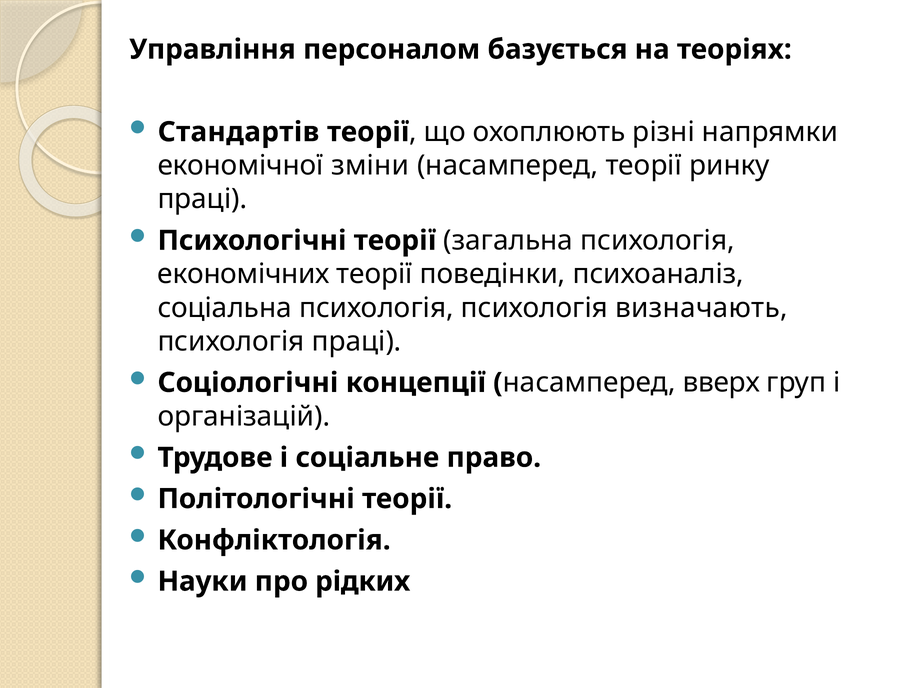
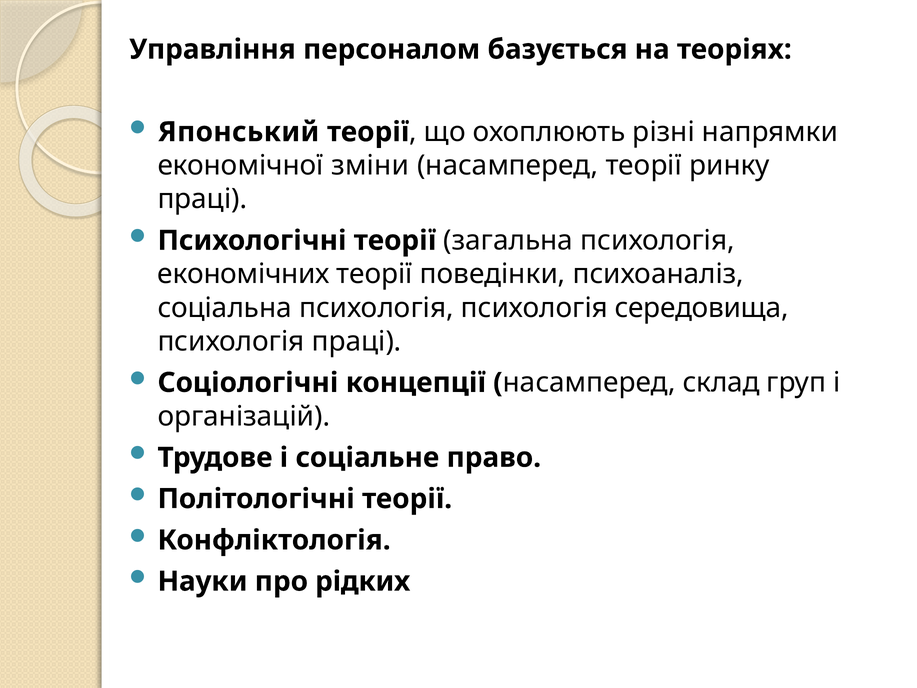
Стандартів: Стандартів -> Японський (239, 132)
визначають: визначають -> середовища (702, 308)
вверх: вверх -> склад (721, 383)
